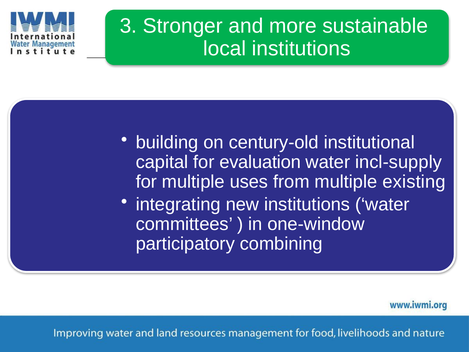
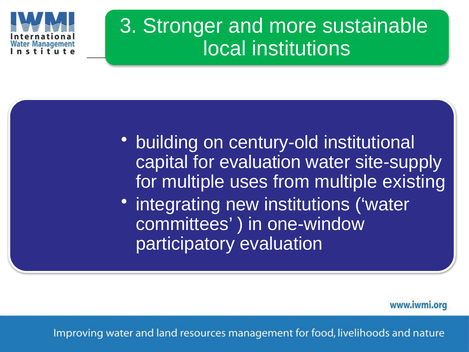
incl-supply: incl-supply -> site-supply (399, 162)
participatory combining: combining -> evaluation (281, 244)
